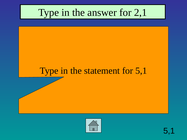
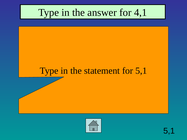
2,1: 2,1 -> 4,1 (141, 13)
